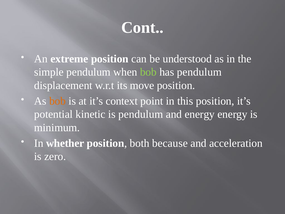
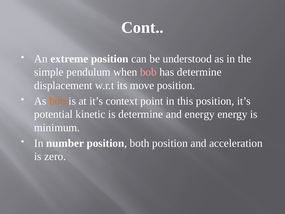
bob colour: light green -> pink (148, 72)
has pendulum: pendulum -> determine (199, 72)
is pendulum: pendulum -> determine (141, 114)
whether: whether -> number (65, 143)
both because: because -> position (170, 143)
